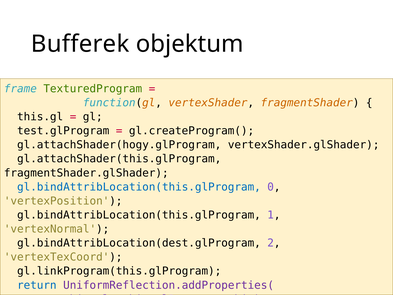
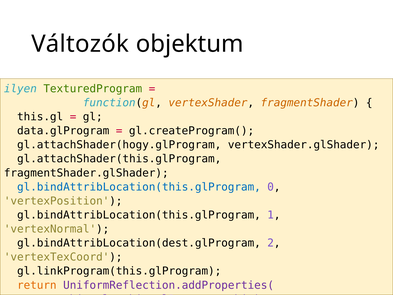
Bufferek: Bufferek -> Változók (80, 44)
frame: frame -> ilyen (20, 89)
test.glProgram: test.glProgram -> data.glProgram (63, 131)
return colour: blue -> orange (37, 285)
